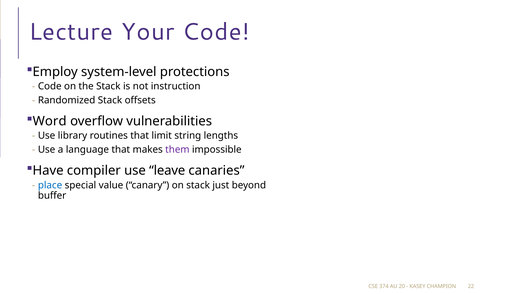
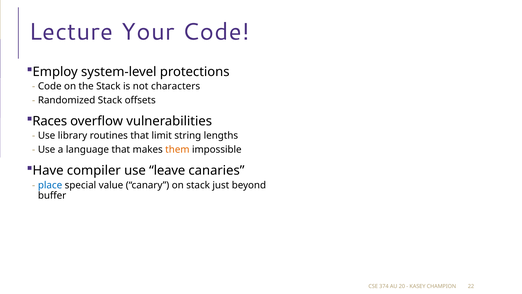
instruction: instruction -> characters (176, 86)
Word: Word -> Races (50, 121)
them colour: purple -> orange (177, 149)
